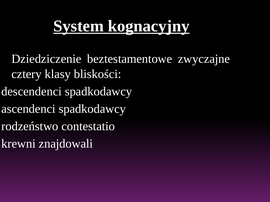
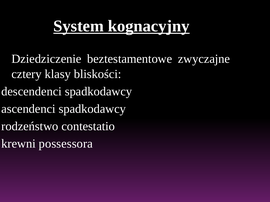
znajdowali: znajdowali -> possessora (66, 144)
